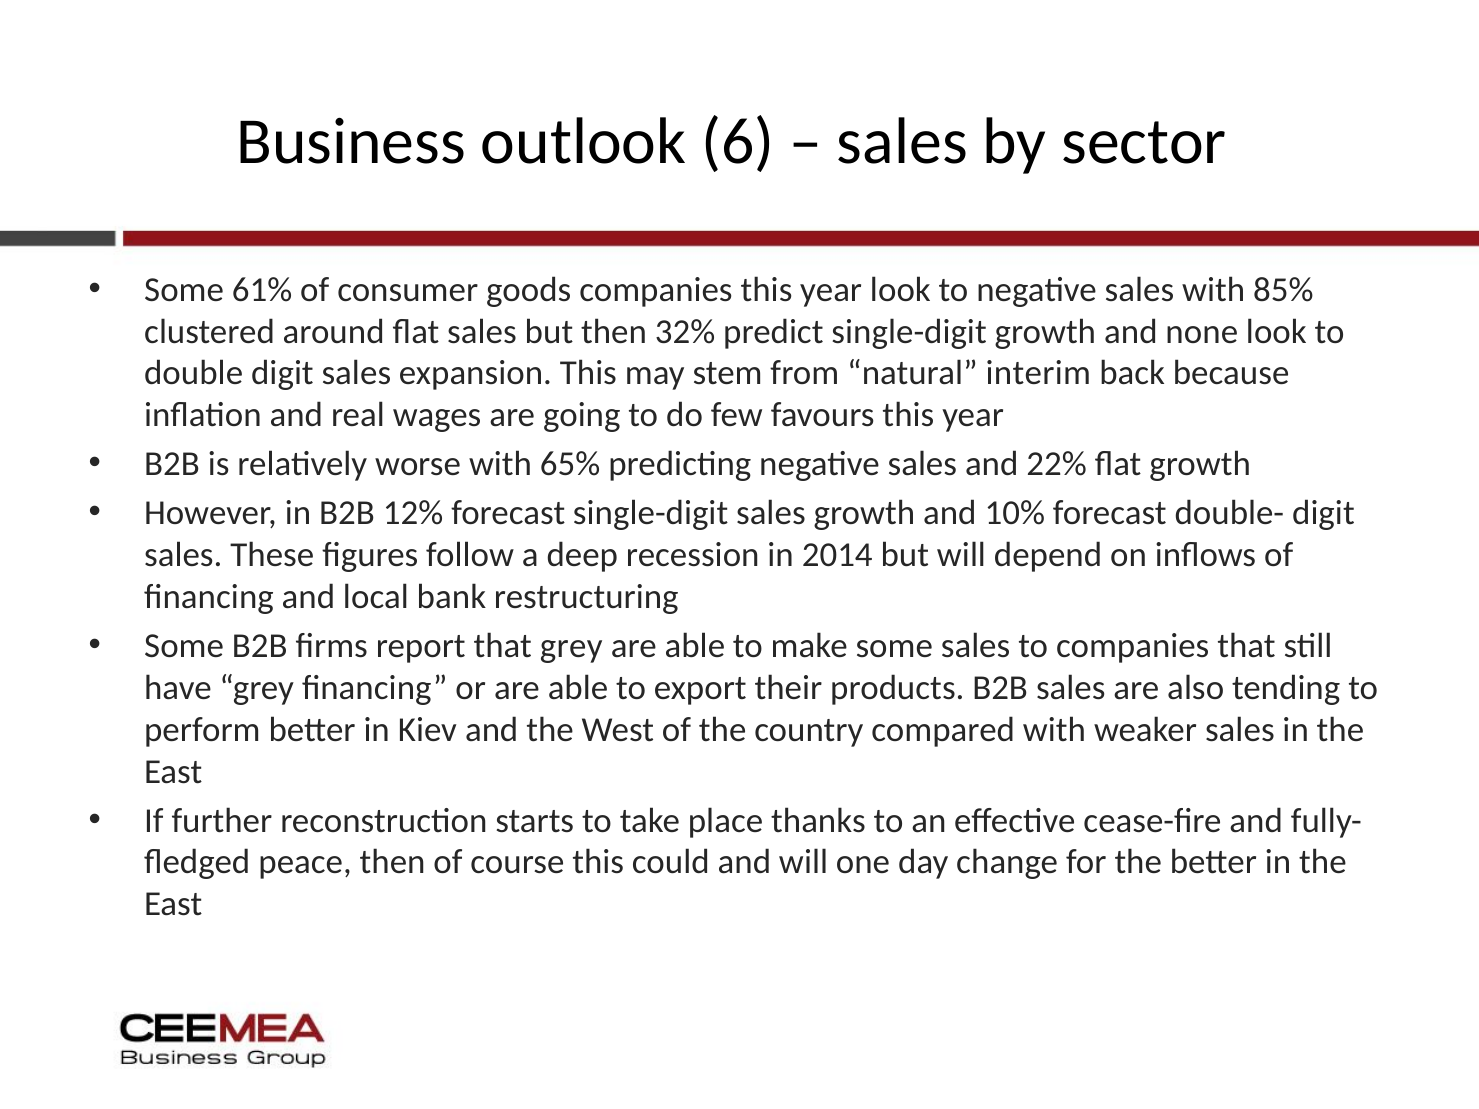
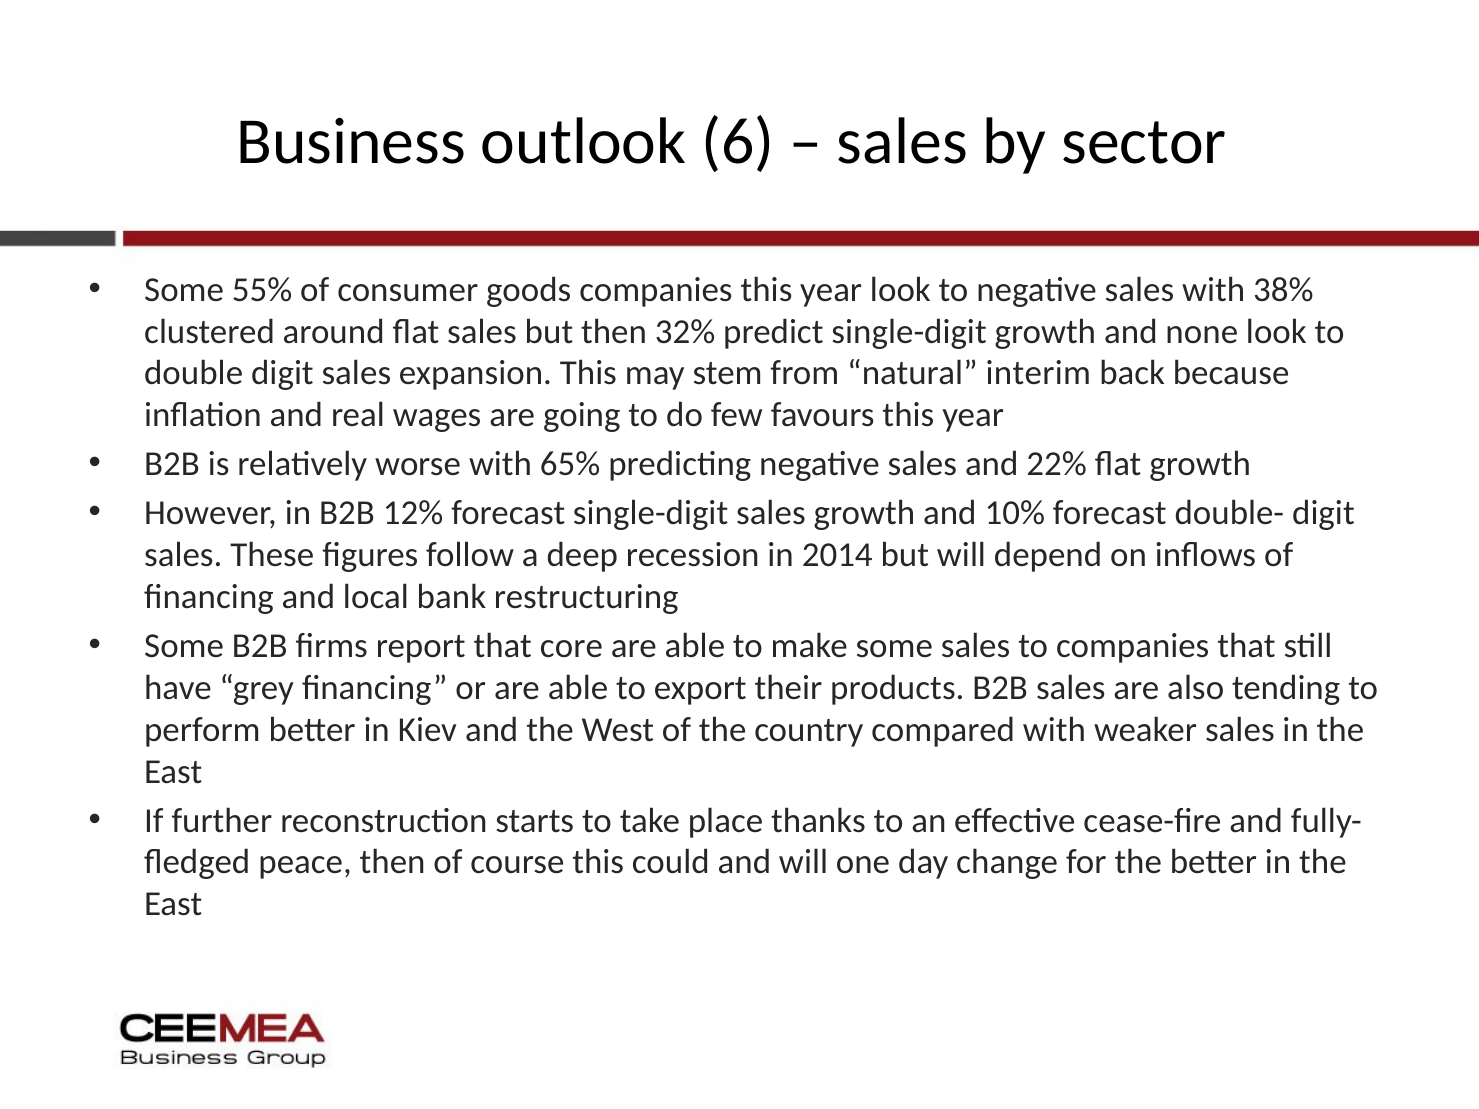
61%: 61% -> 55% (262, 290)
85%: 85% -> 38% (1283, 290)
that grey: grey -> core (571, 646)
